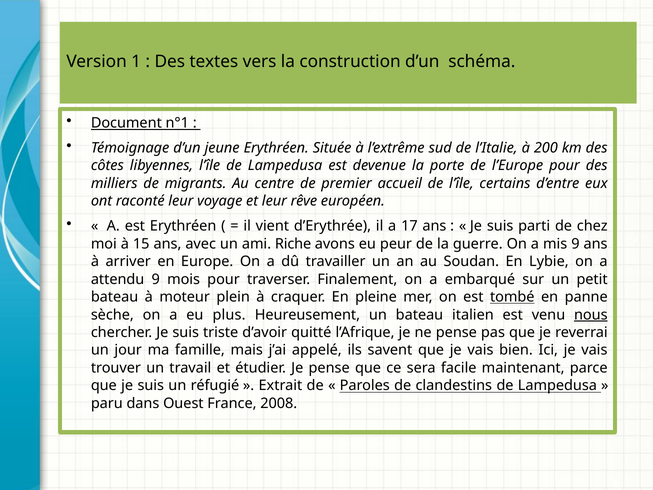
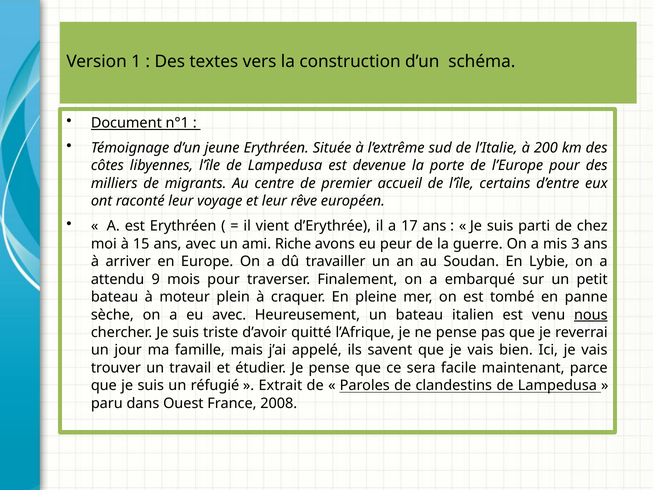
mis 9: 9 -> 3 (575, 244)
tombé underline: present -> none (512, 297)
eu plus: plus -> avec (229, 315)
